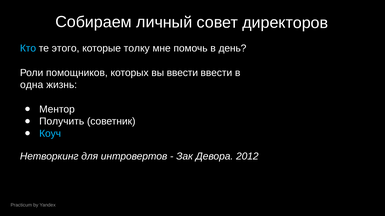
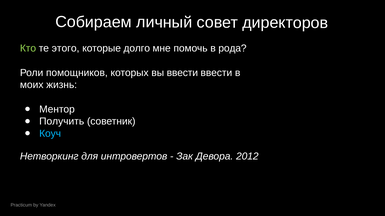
Кто colour: light blue -> light green (28, 49)
толку: толку -> долго (137, 49)
день: день -> рода (232, 49)
одна: одна -> моих (32, 85)
